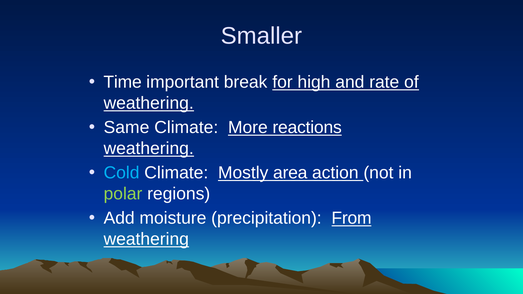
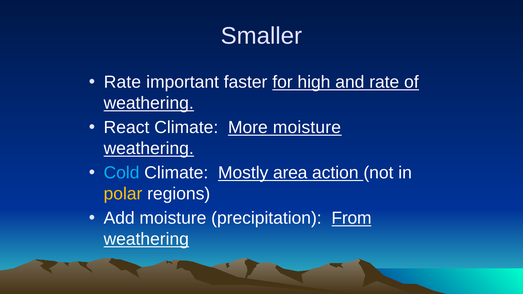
Time: Time -> Rate (122, 82)
break: break -> faster (246, 82)
Same: Same -> React (127, 128)
More reactions: reactions -> moisture (307, 128)
polar colour: light green -> yellow (123, 194)
